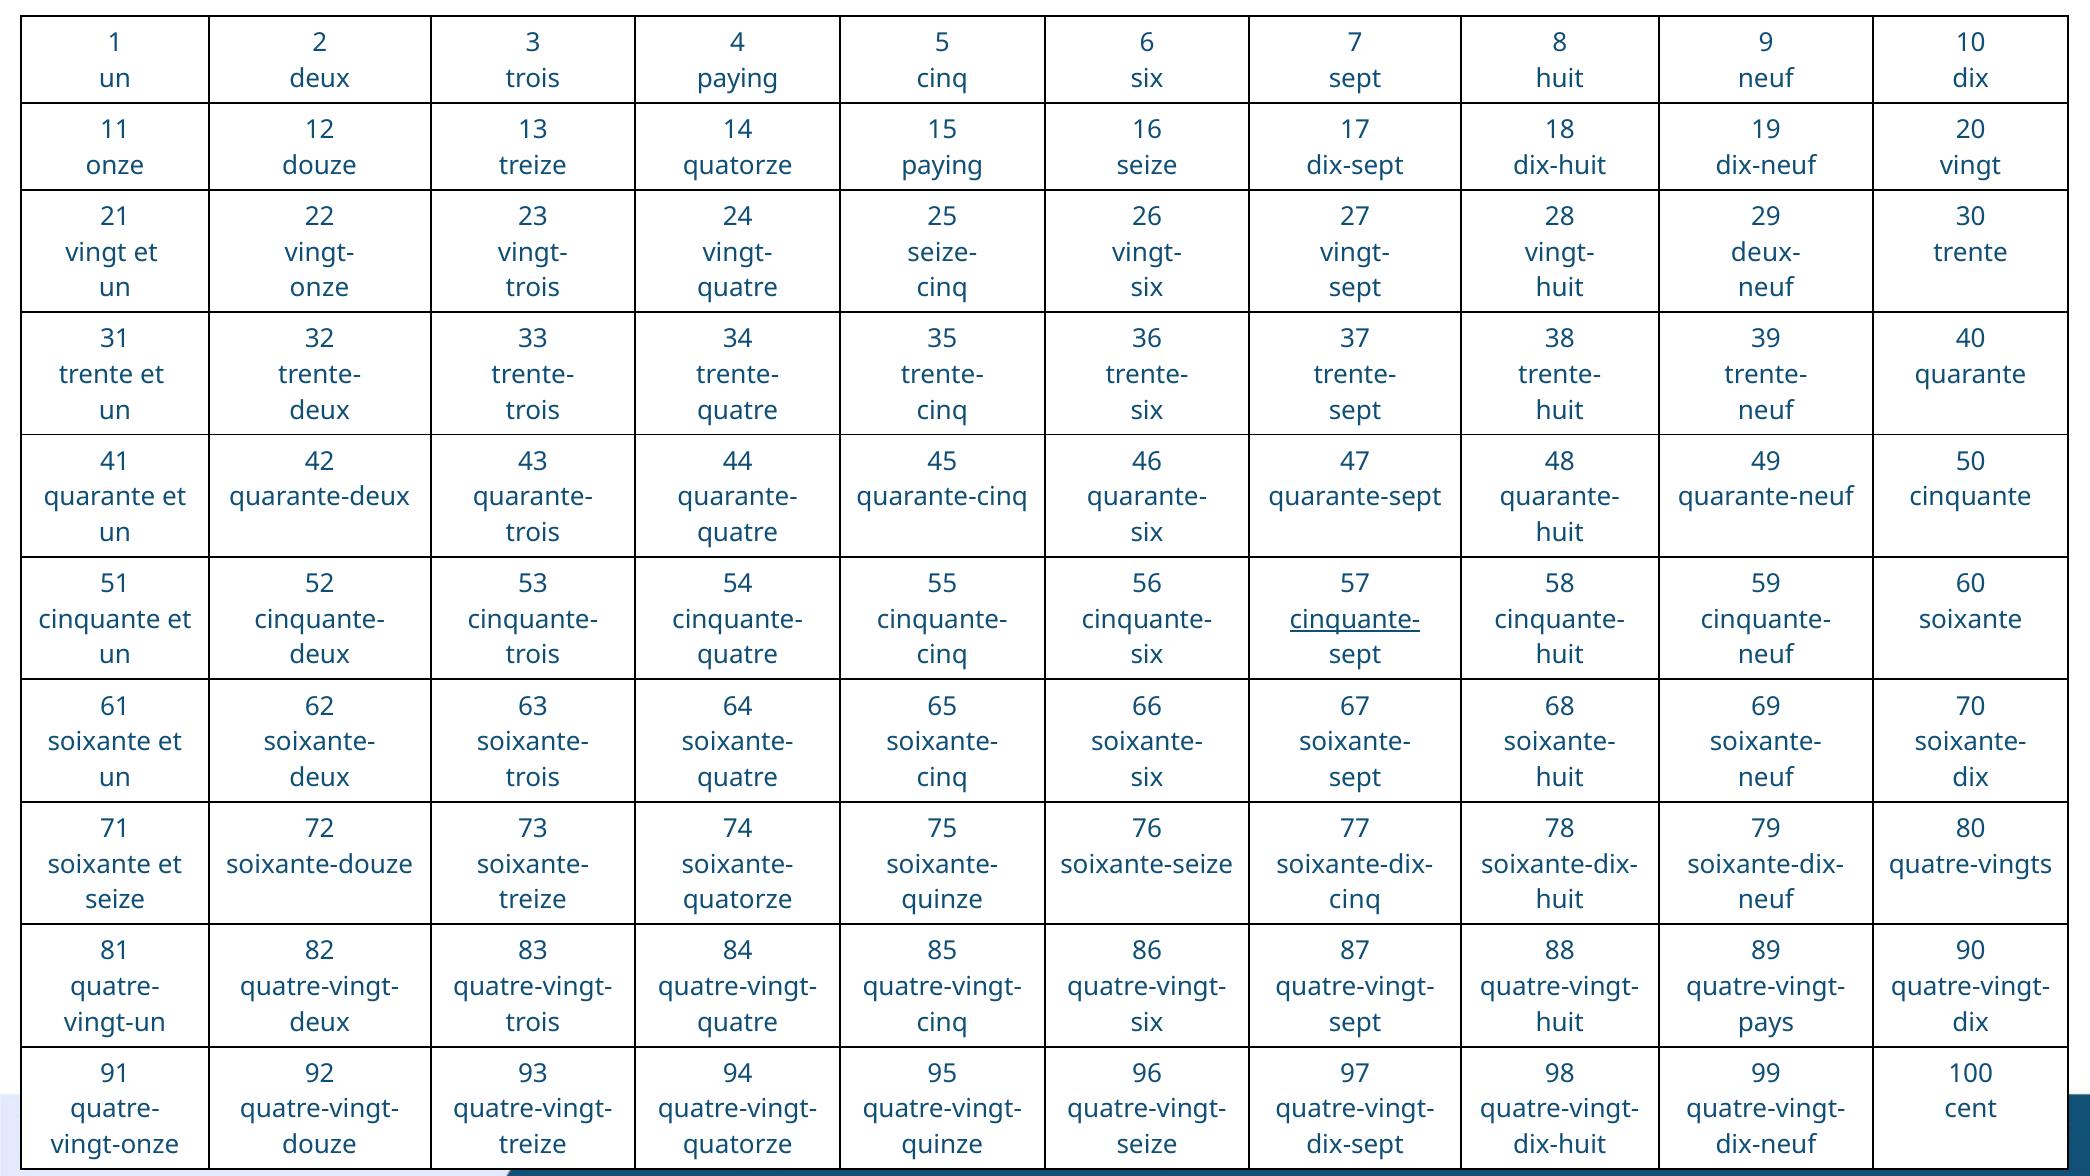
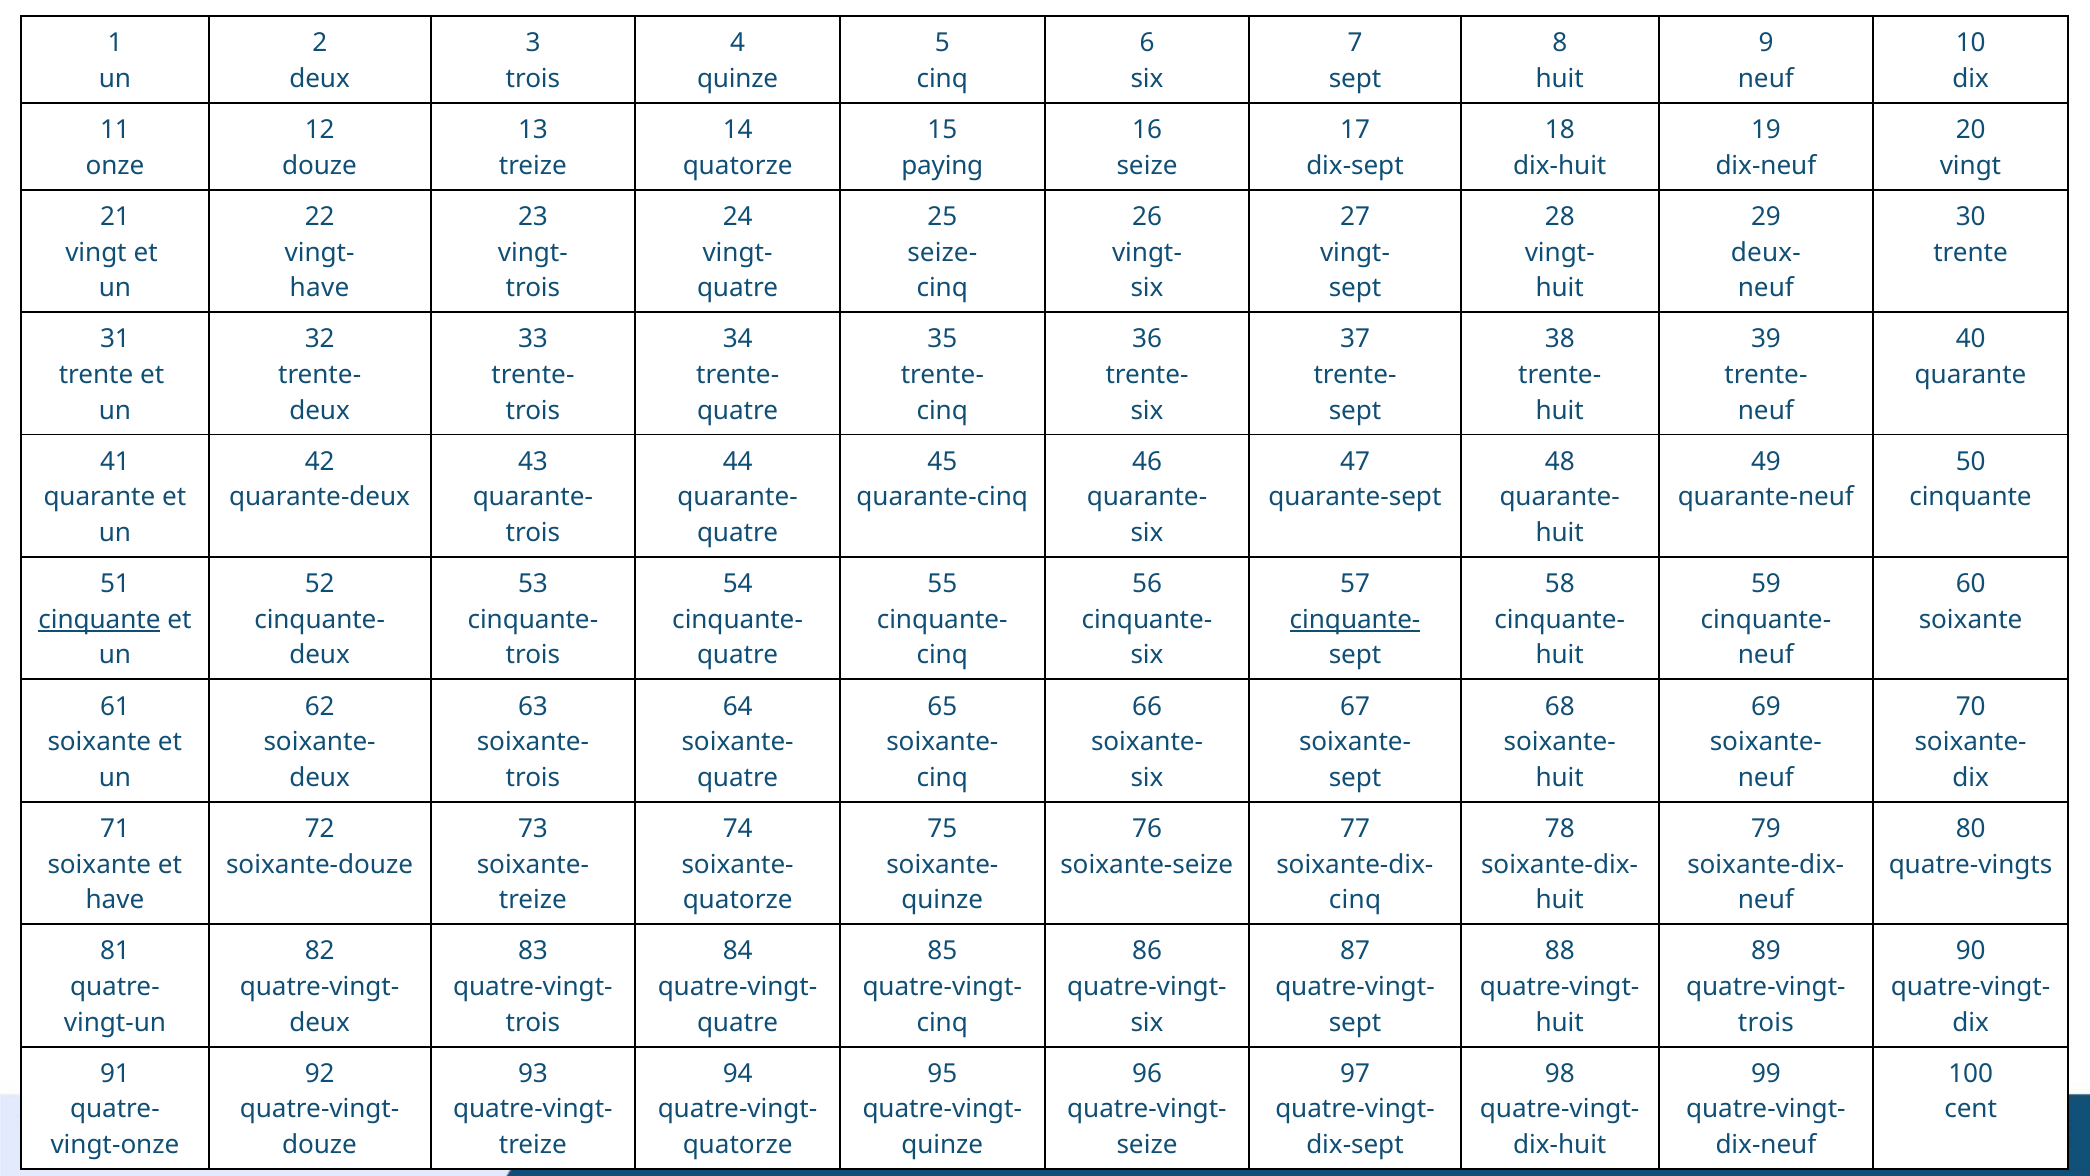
paying: paying -> quinze (738, 79)
onze: onze -> have (319, 288)
cinquante underline: none -> present (99, 619)
seize: seize -> have (115, 900)
pays: pays -> trois (1766, 1022)
